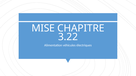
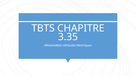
MISE: MISE -> TBTS (43, 28)
3.22: 3.22 -> 3.35 (68, 37)
